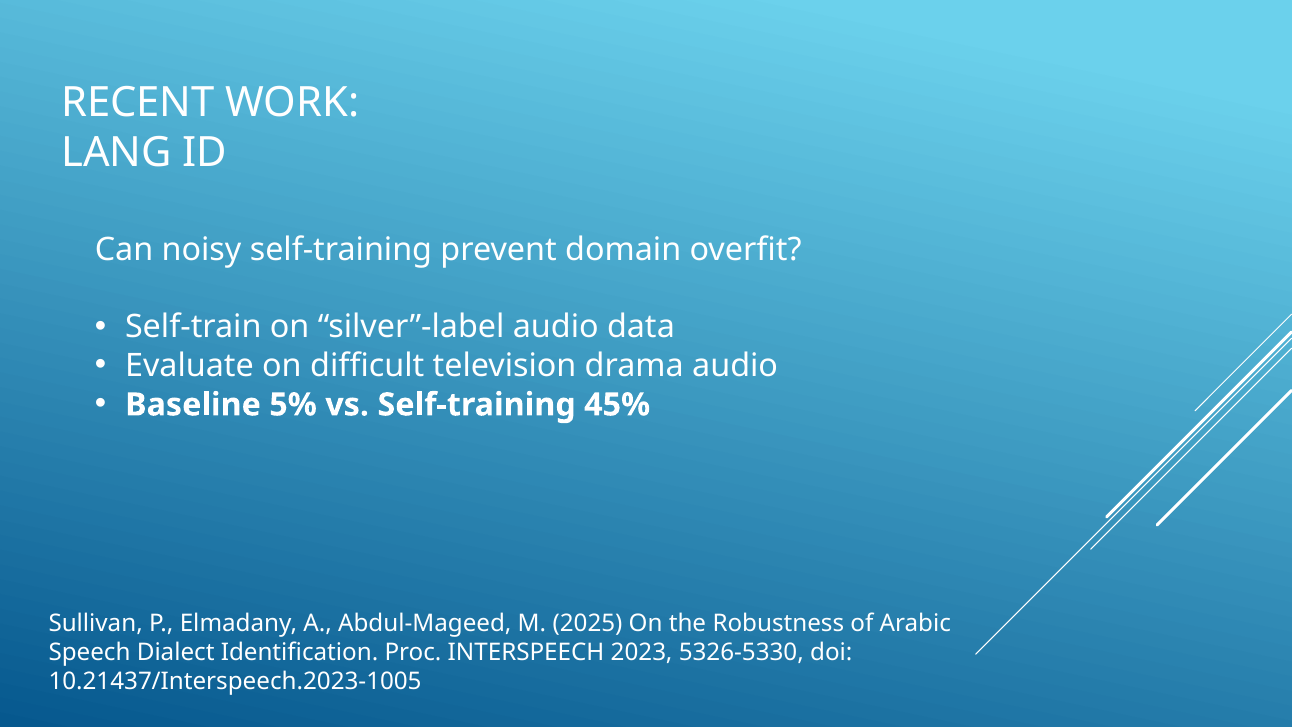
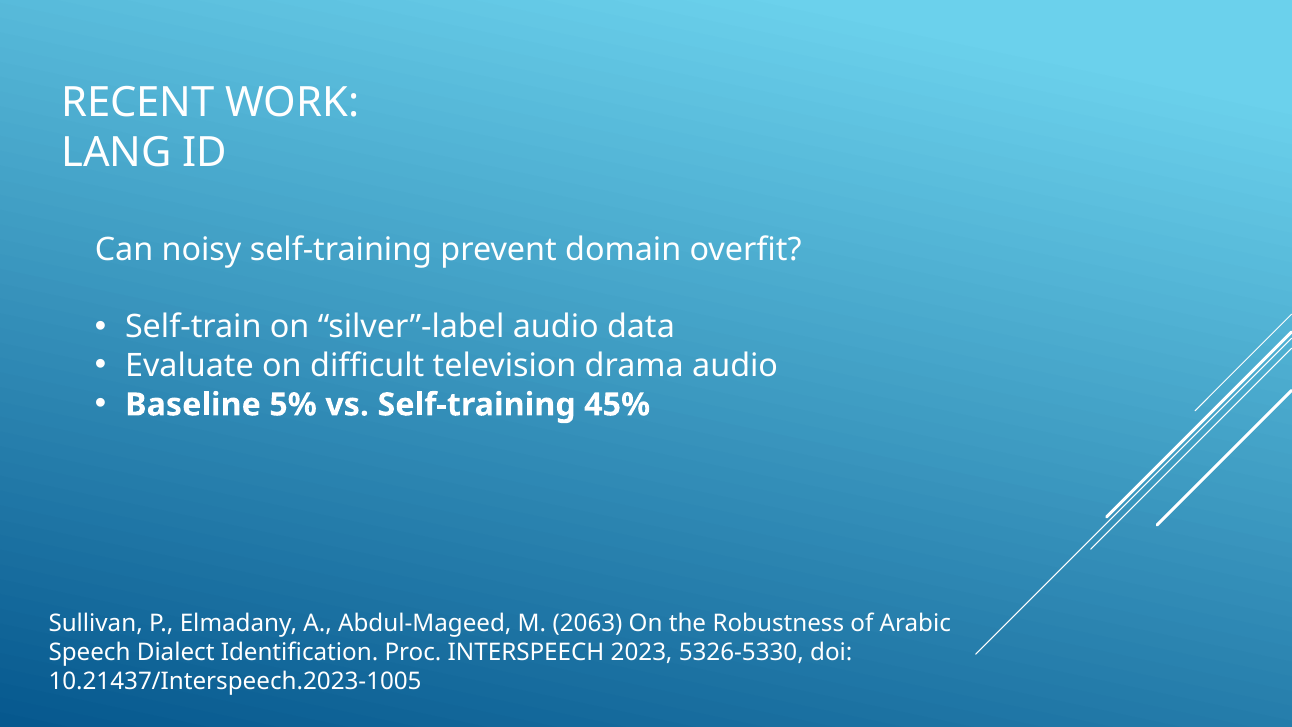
2025: 2025 -> 2063 (588, 623)
